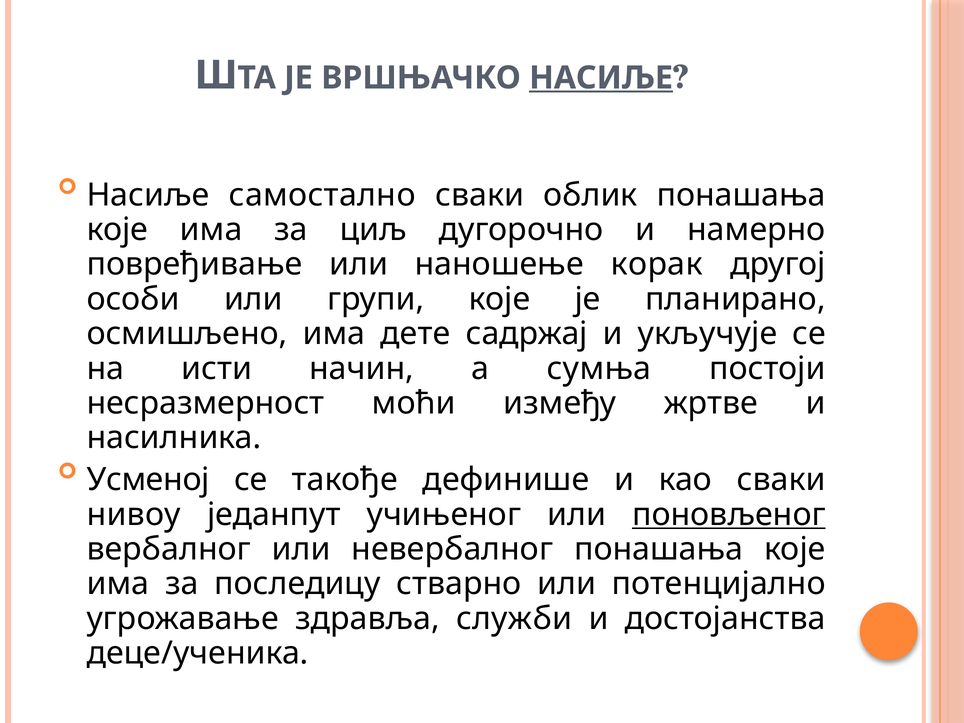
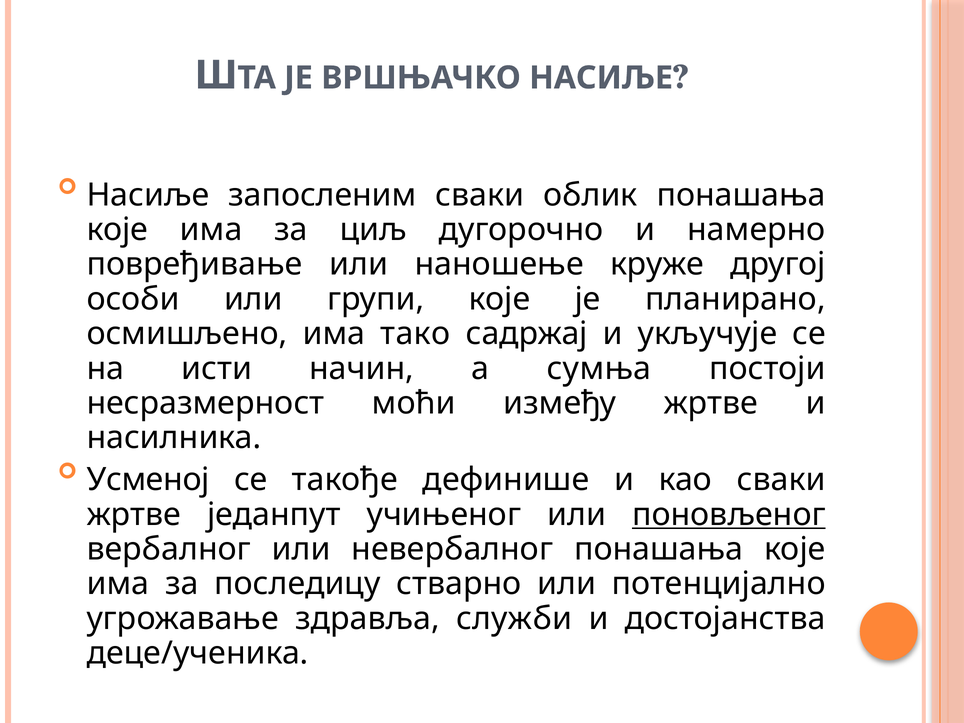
НАСИЉЕ underline: present -> none (601, 78)
самостално: самостално -> запосленим (322, 195)
корак: корак -> круже (657, 264)
дете: дете -> тако (415, 334)
нивоу: нивоу -> жртве (134, 514)
